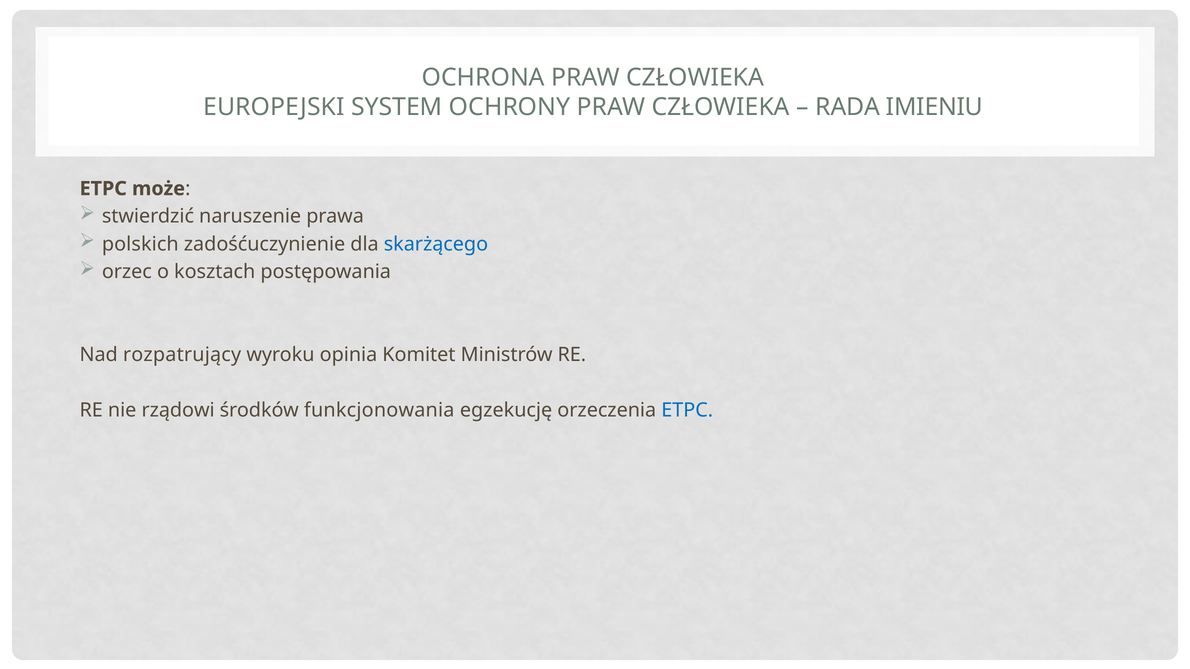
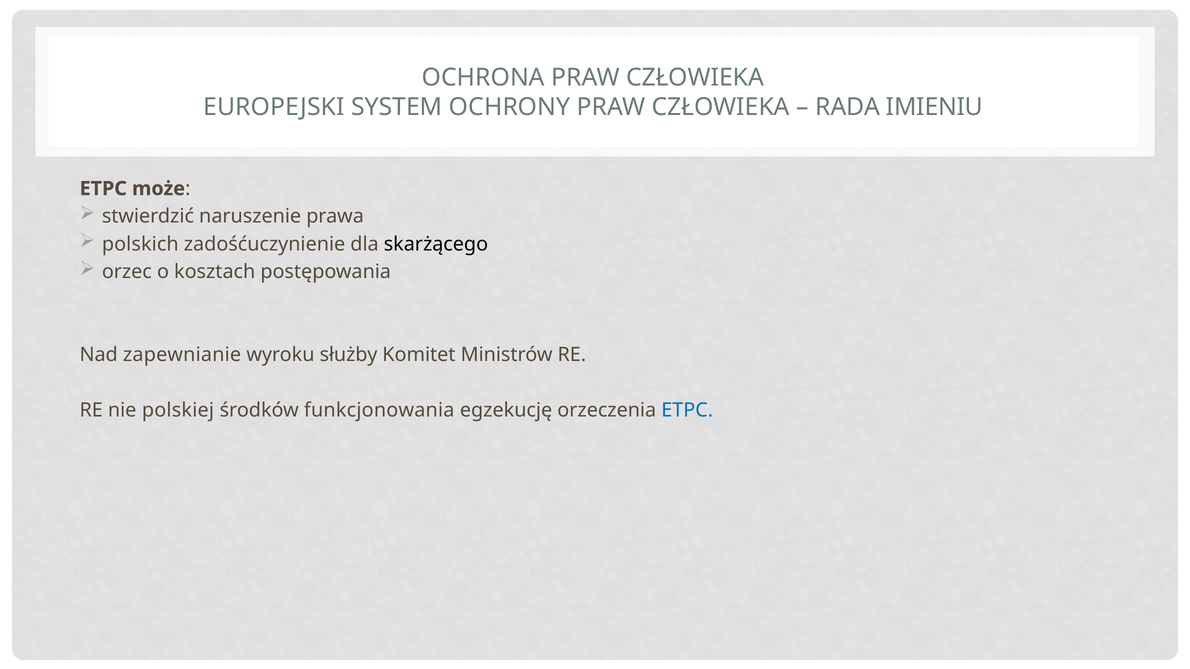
skarżącego colour: blue -> black (436, 244)
rozpatrujący: rozpatrujący -> zapewnianie (182, 355)
opinia: opinia -> służby (349, 355)
rządowi: rządowi -> polskiej (178, 411)
